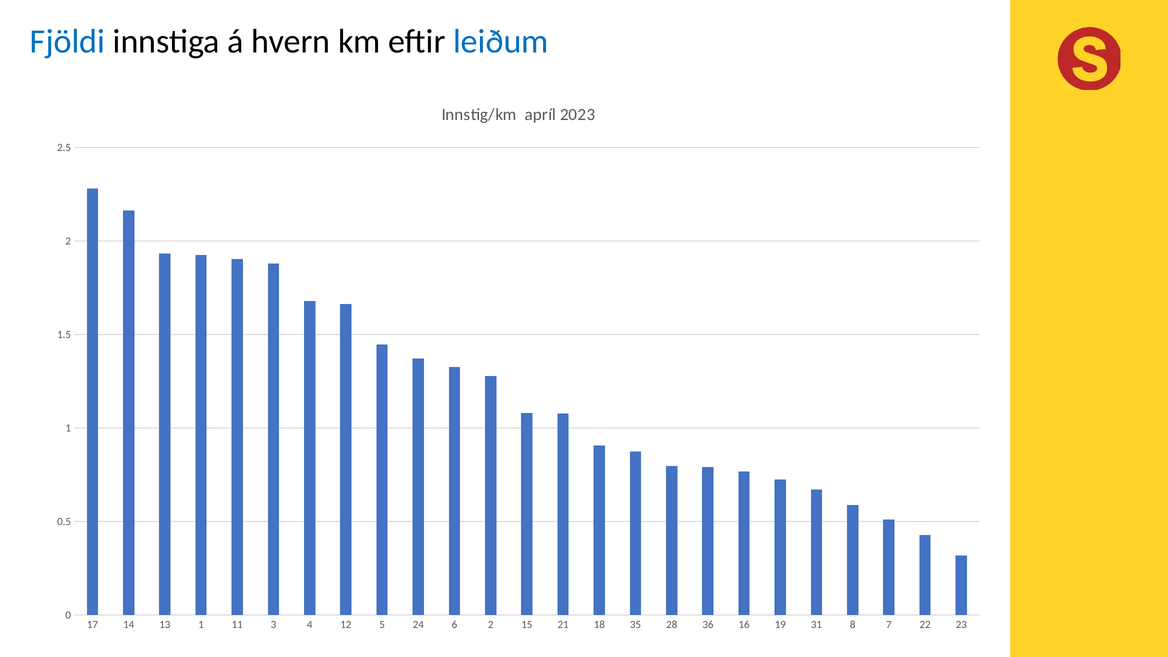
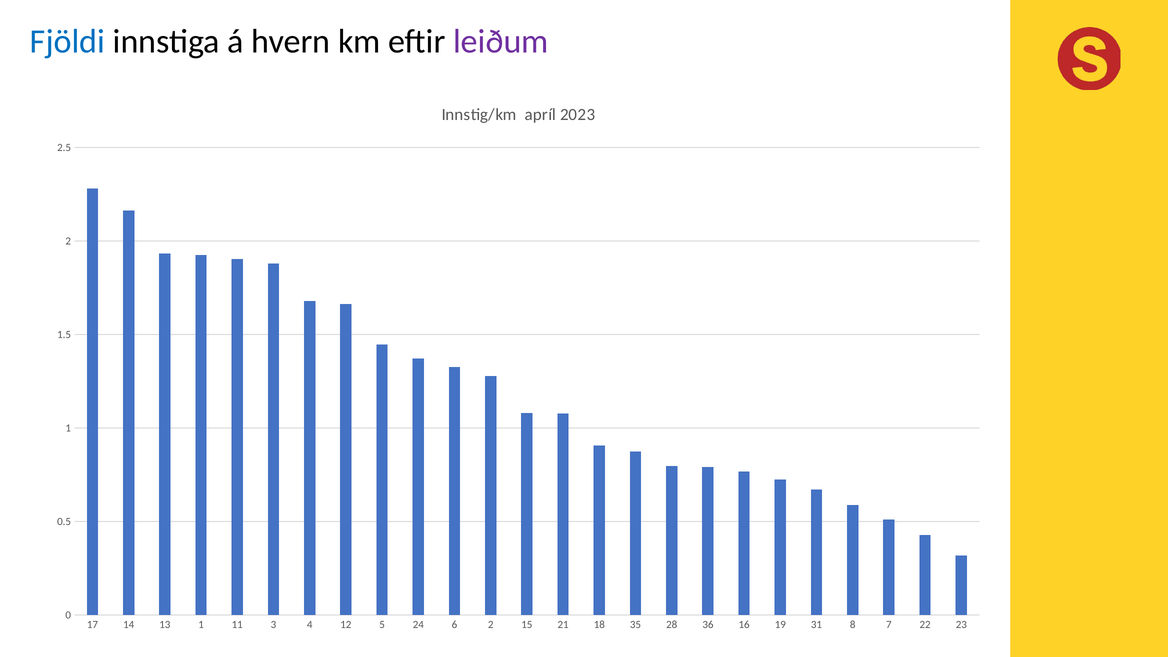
leiðum colour: blue -> purple (501, 42)
